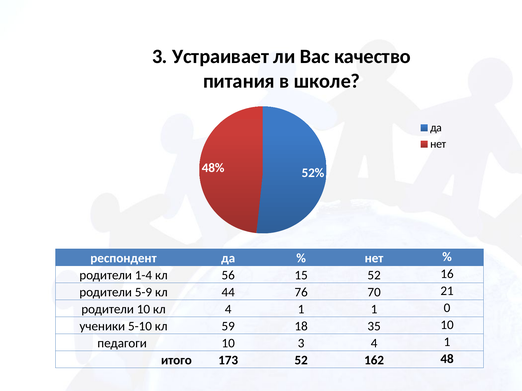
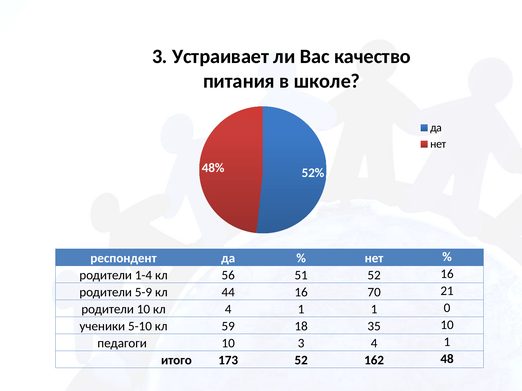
15: 15 -> 51 (301, 275)
44 76: 76 -> 16 (301, 292)
